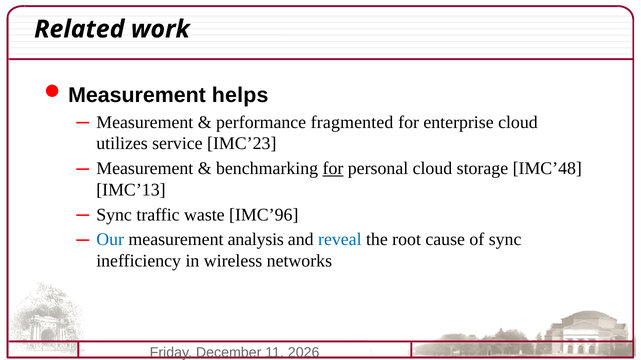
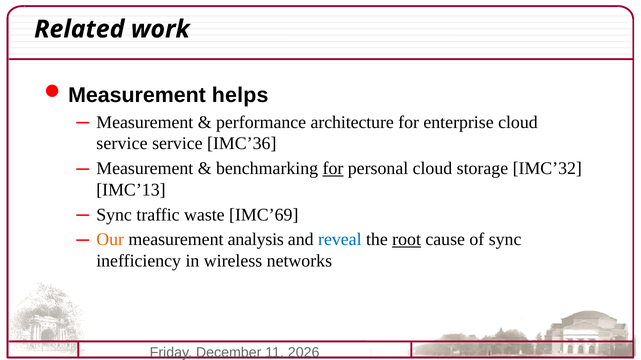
fragmented: fragmented -> architecture (352, 122)
utilizes: utilizes -> service (122, 144)
IMC’23: IMC’23 -> IMC’36 (242, 144)
IMC’48: IMC’48 -> IMC’32 (547, 169)
IMC’96: IMC’96 -> IMC’69 (264, 215)
Our colour: blue -> orange (110, 240)
root underline: none -> present (407, 240)
